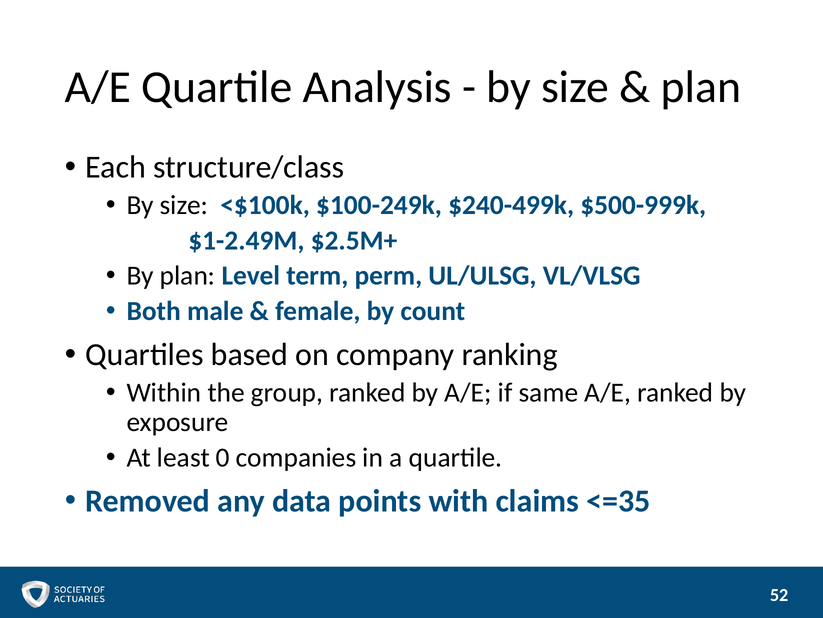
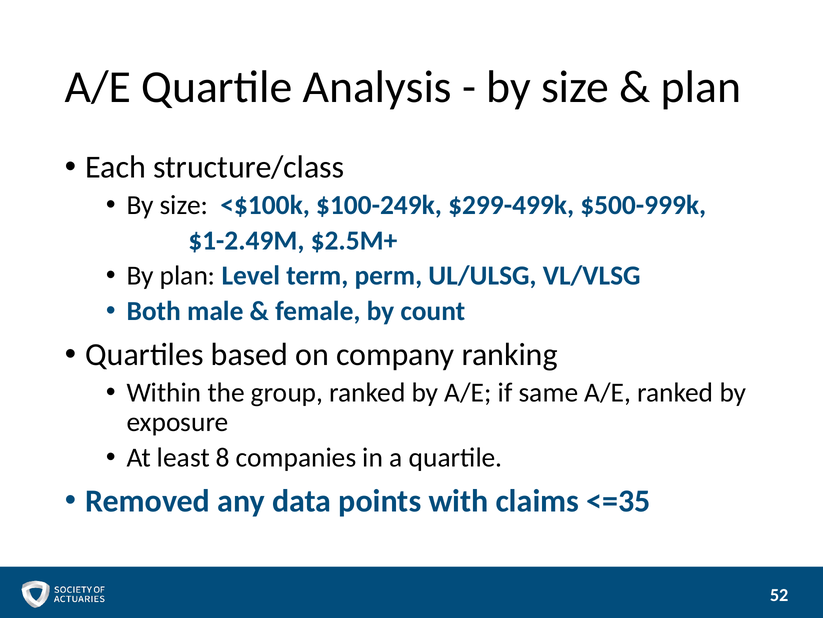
$240-499k: $240-499k -> $299-499k (511, 205)
0: 0 -> 8 (223, 457)
